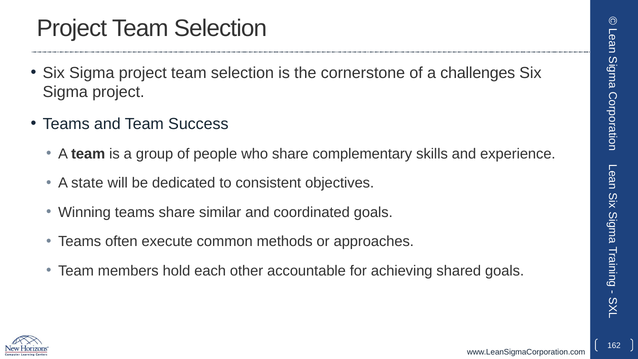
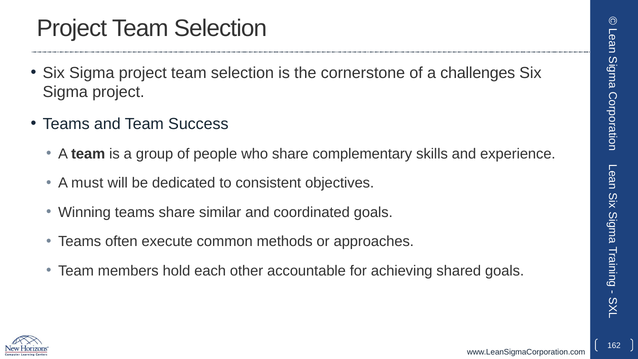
state: state -> must (87, 183)
